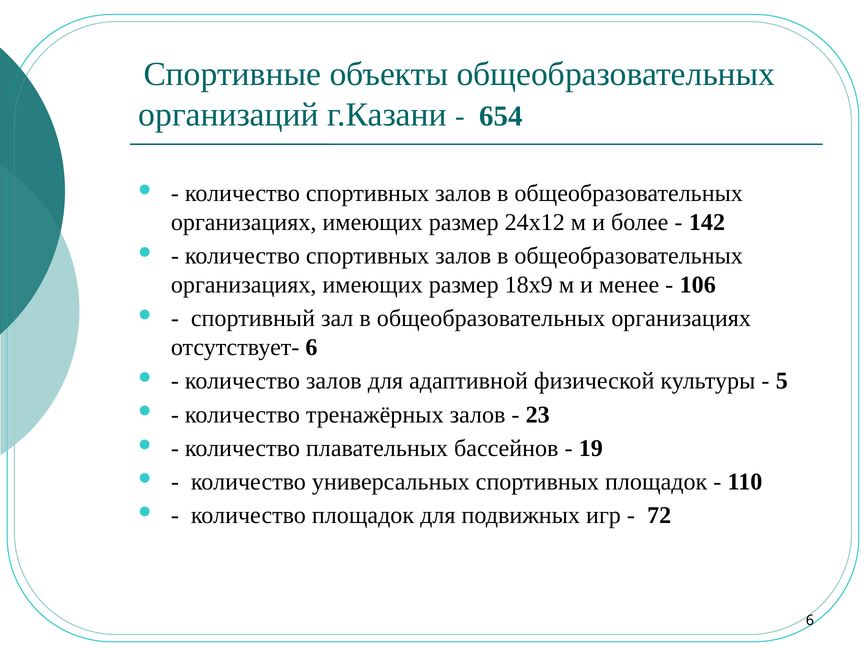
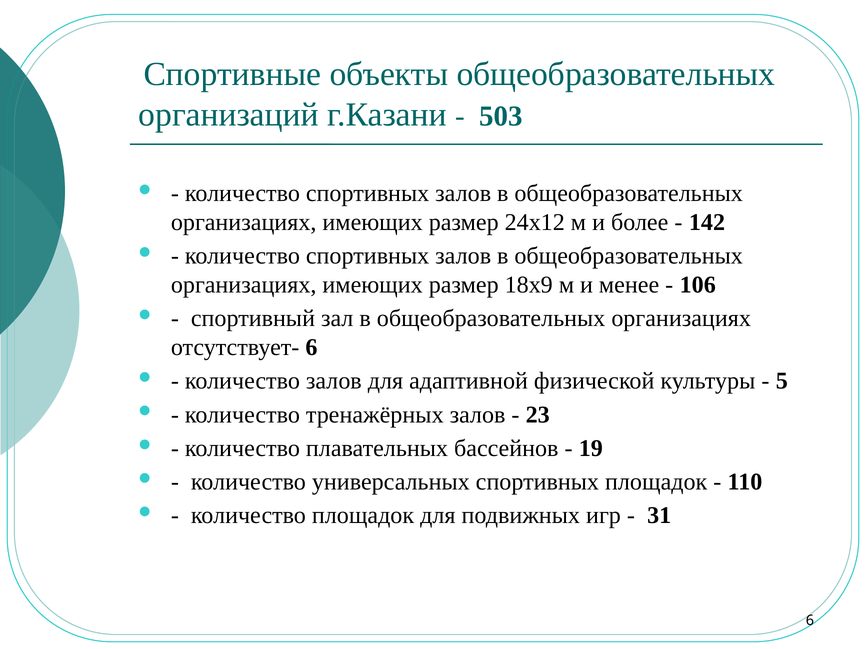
654: 654 -> 503 (501, 116)
72: 72 -> 31 (659, 516)
